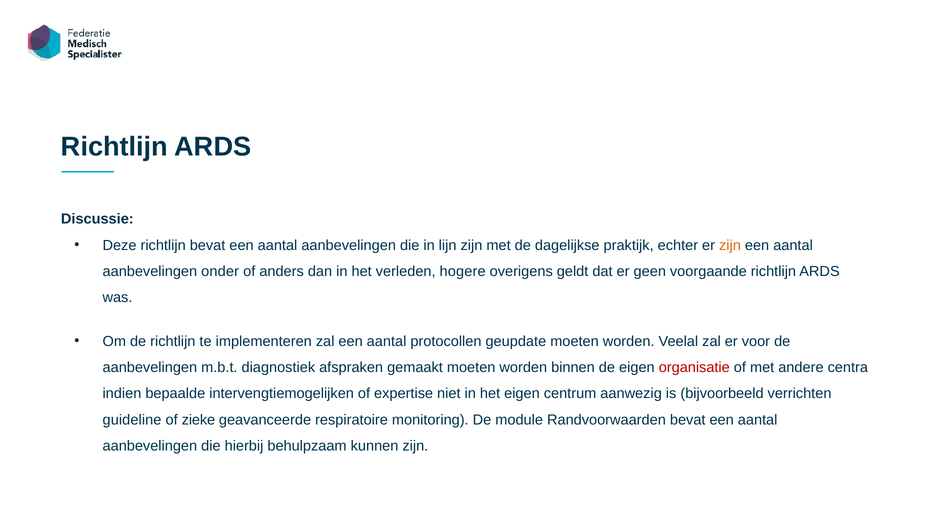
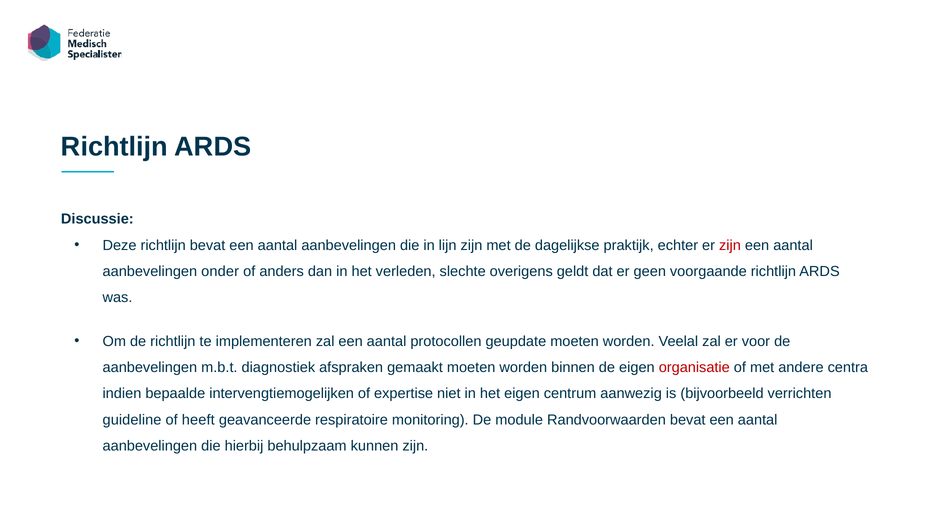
zijn colour: orange -> red (730, 245)
hogere: hogere -> slechte (463, 272)
zieke: zieke -> heeft (198, 420)
